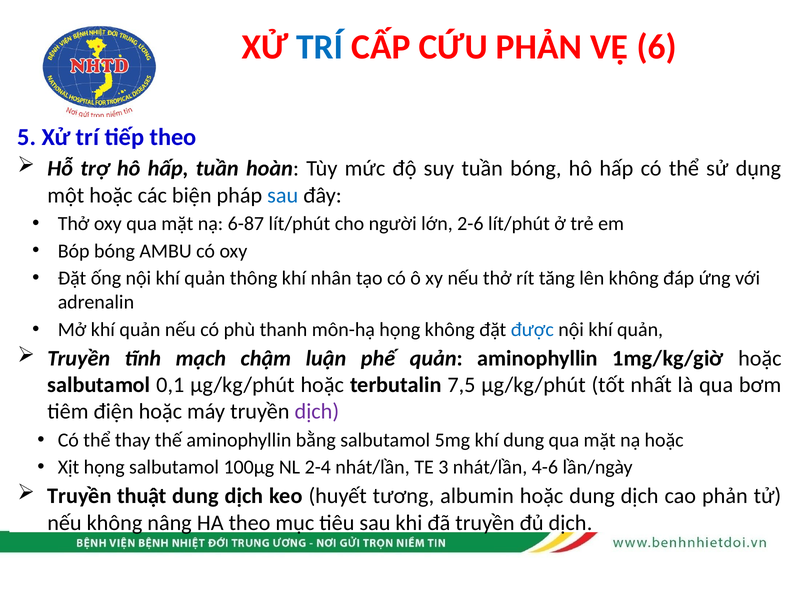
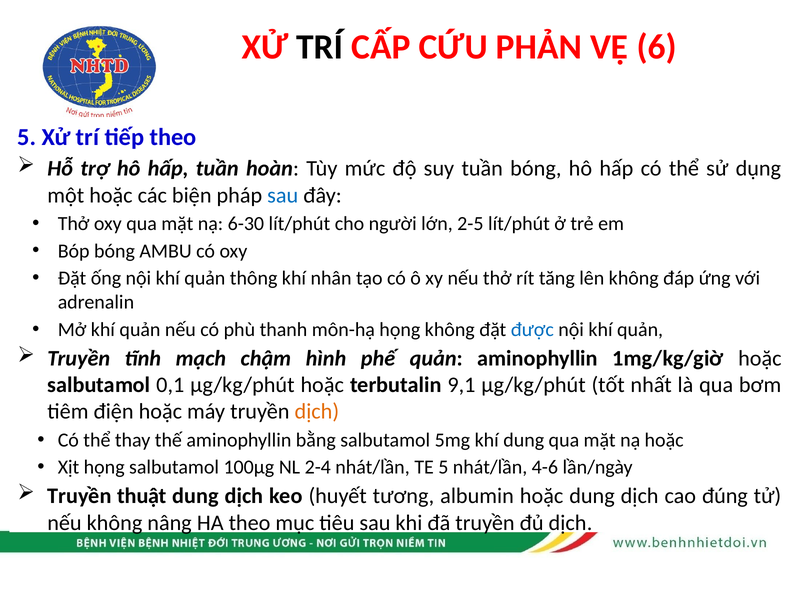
TRÍ colour: blue -> black (320, 47)
6-87: 6-87 -> 6-30 (246, 224)
2-6: 2-6 -> 2-5 (470, 224)
luận: luận -> hình (326, 358)
7,5: 7,5 -> 9,1 (461, 385)
dịch colour: purple -> orange (317, 412)
TE 3: 3 -> 5 (443, 468)
cao phản: phản -> đúng (725, 496)
